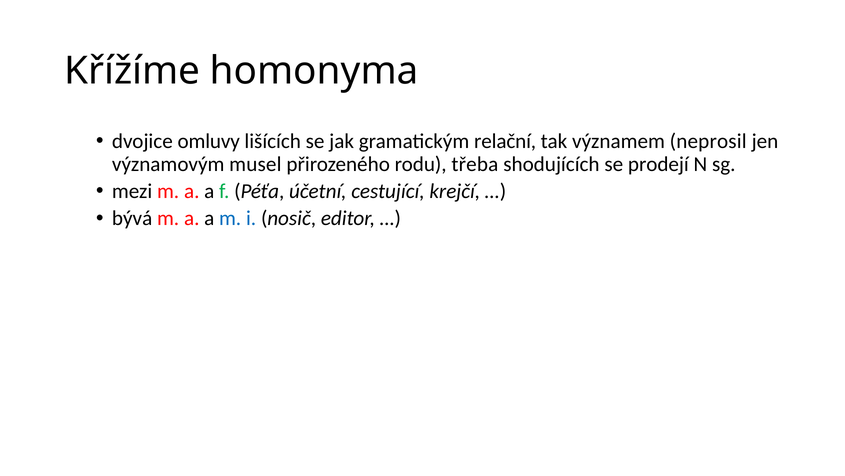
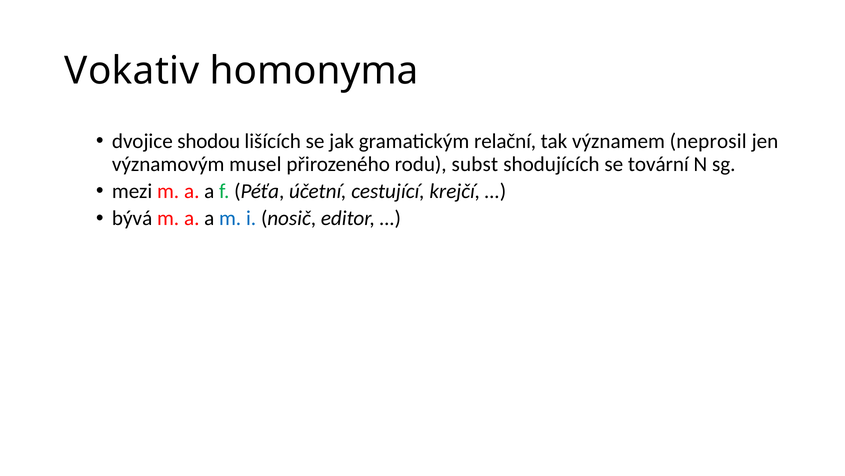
Křížíme: Křížíme -> Vokativ (132, 71)
omluvy: omluvy -> shodou (209, 141)
třeba: třeba -> subst (475, 164)
prodejí: prodejí -> tovární (658, 164)
